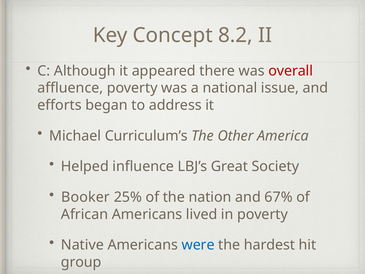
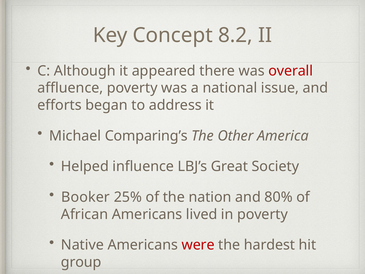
Curriculum’s: Curriculum’s -> Comparing’s (146, 136)
67%: 67% -> 80% (279, 197)
were colour: blue -> red (198, 245)
